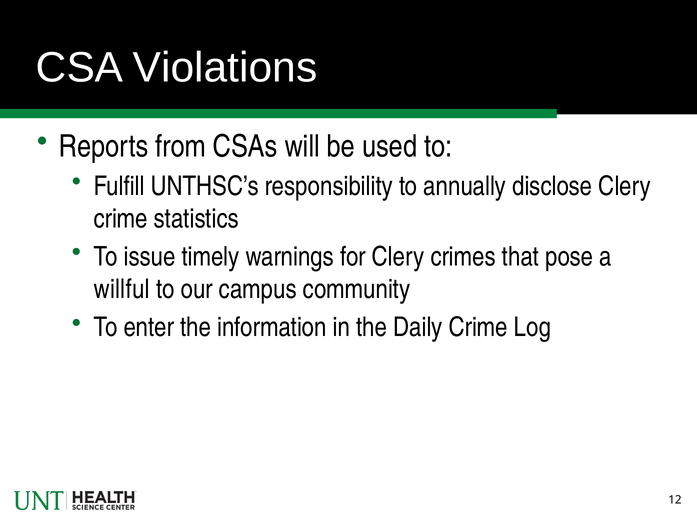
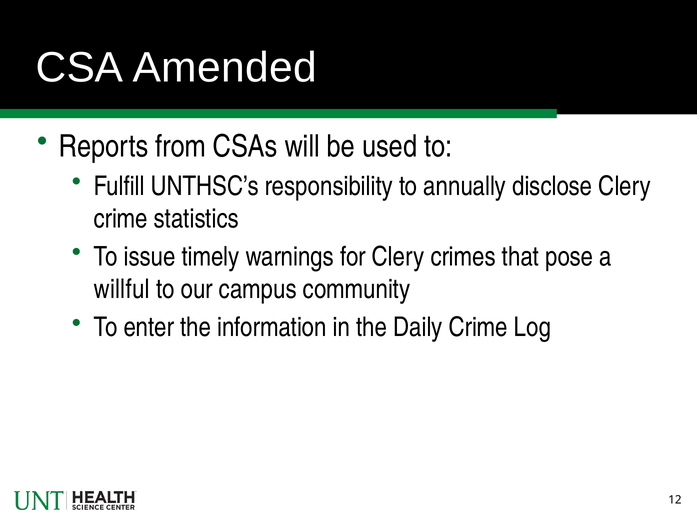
Violations: Violations -> Amended (225, 67)
